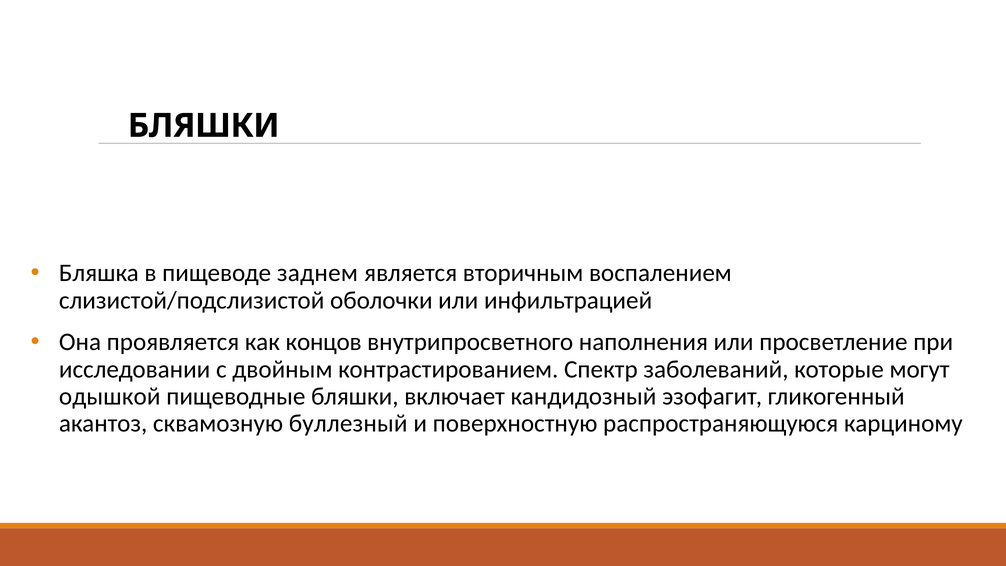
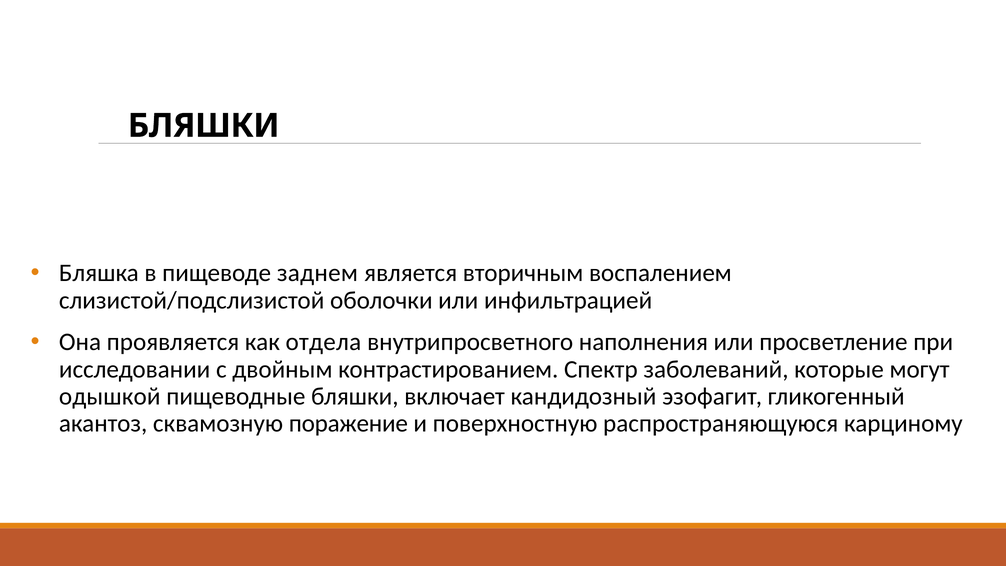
концов: концов -> отдела (323, 342)
буллезный: буллезный -> поражение (348, 424)
